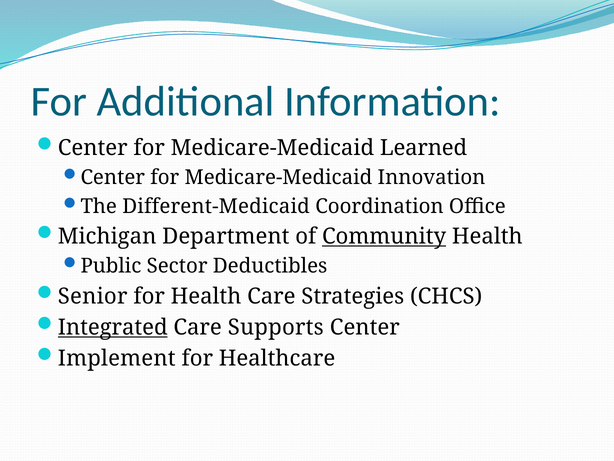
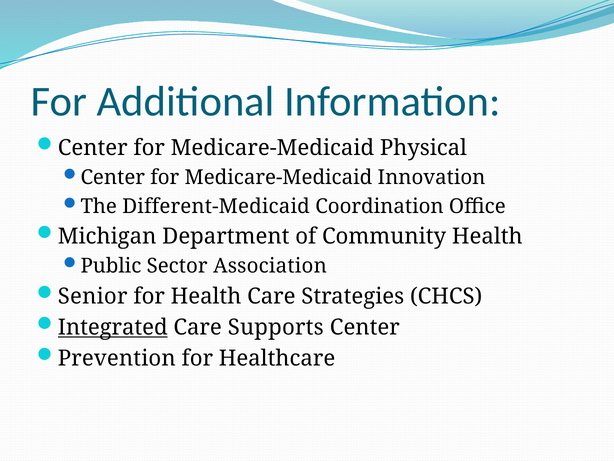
Learned: Learned -> Physical (423, 148)
Community underline: present -> none (384, 236)
Deductibles: Deductibles -> Association (270, 266)
Implement: Implement -> Prevention (117, 358)
